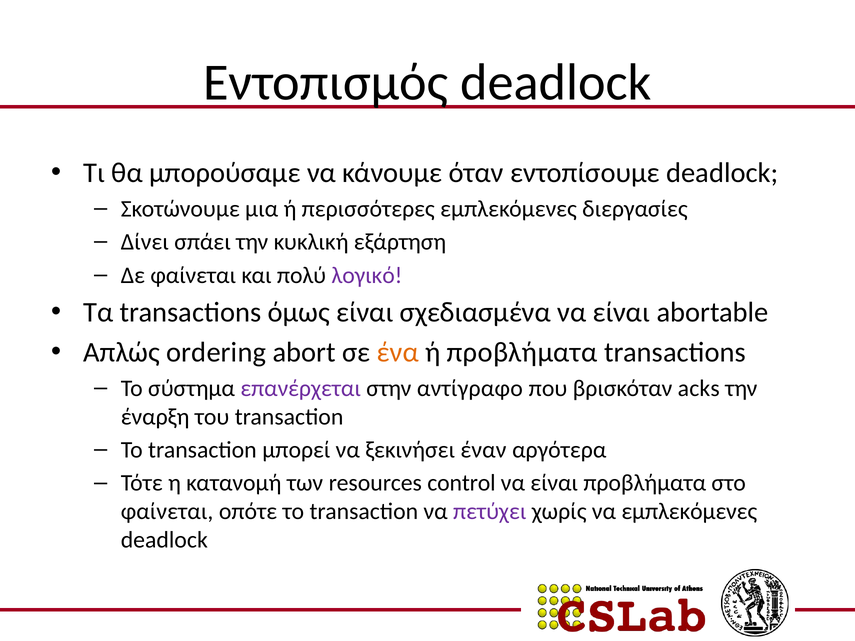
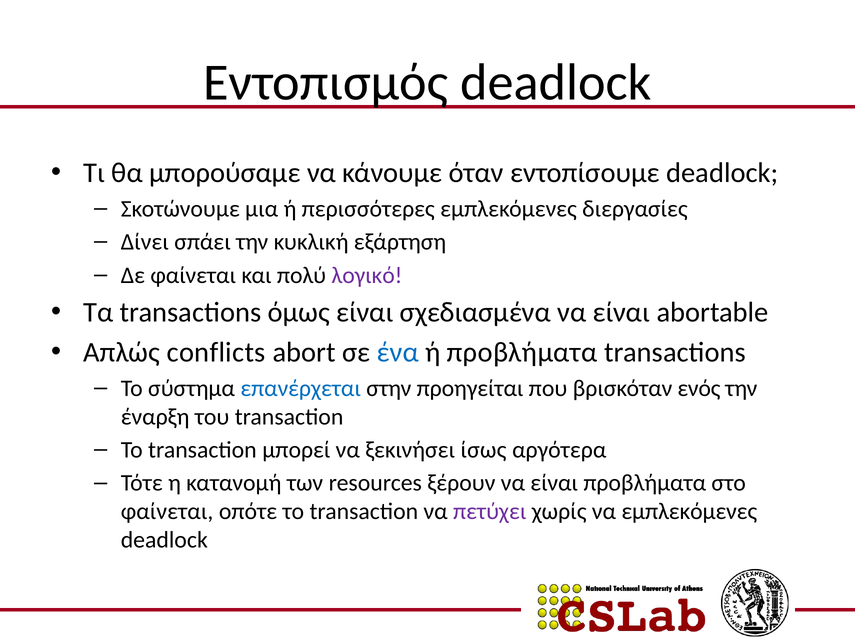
ordering: ordering -> conflicts (216, 353)
ένα colour: orange -> blue (398, 353)
επανέρχεται colour: purple -> blue (301, 388)
αντίγραφο: αντίγραφο -> προηγείται (470, 388)
acks: acks -> ενός (699, 388)
έναν: έναν -> ίσως (483, 450)
control: control -> ξέρουν (461, 483)
